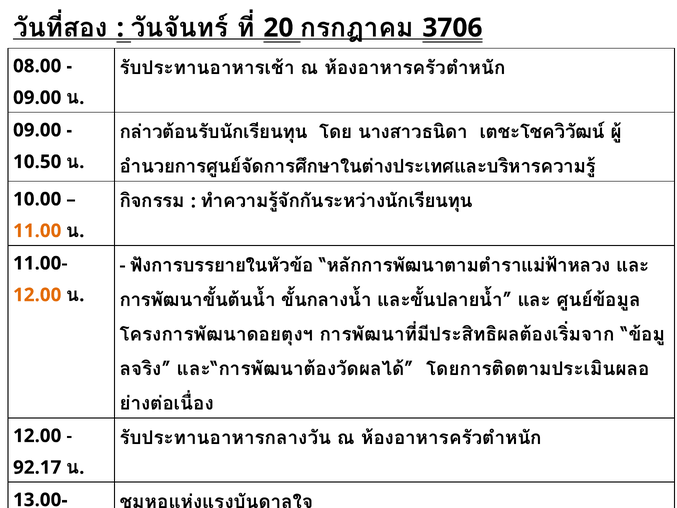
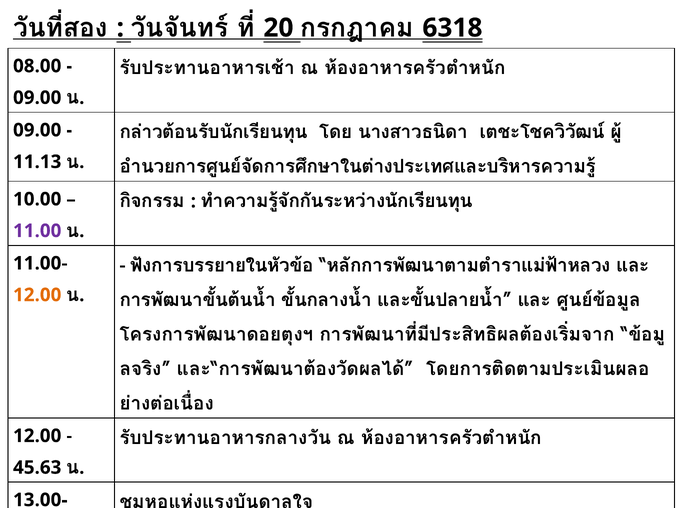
3706: 3706 -> 6318 (452, 28)
10.50: 10.50 -> 11.13 (37, 162)
11.00 colour: orange -> purple (37, 231)
92.17: 92.17 -> 45.63 (37, 467)
